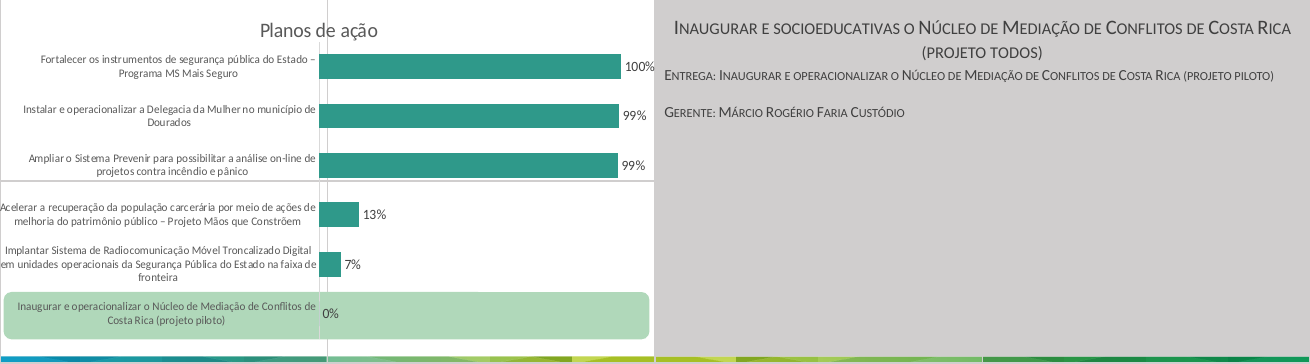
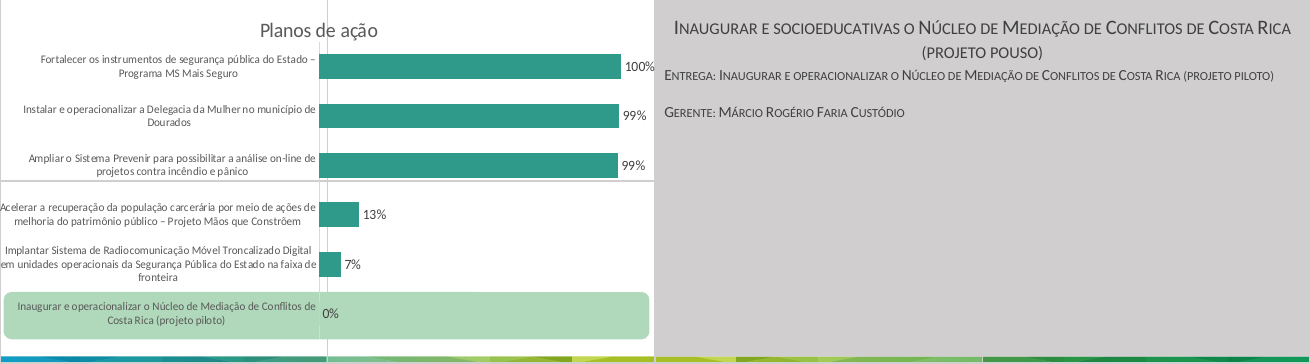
TODOS: TODOS -> POUSO (1017, 53)
